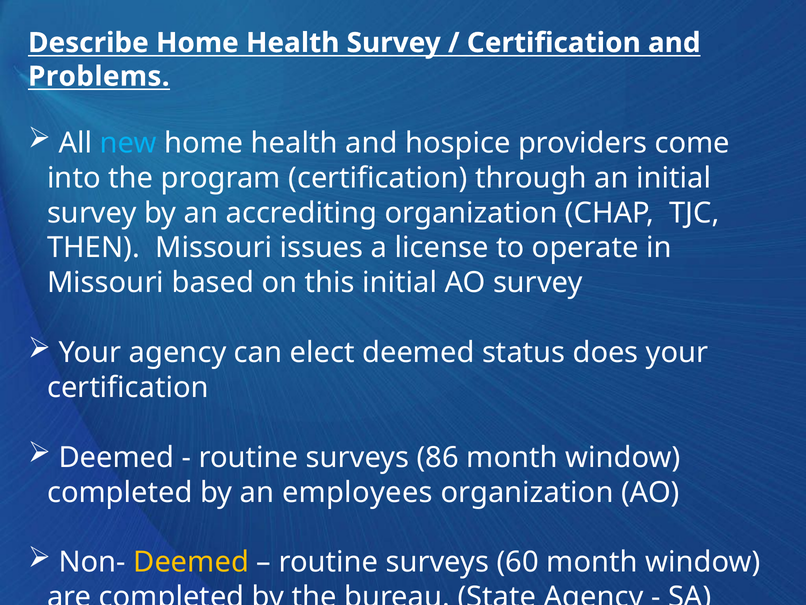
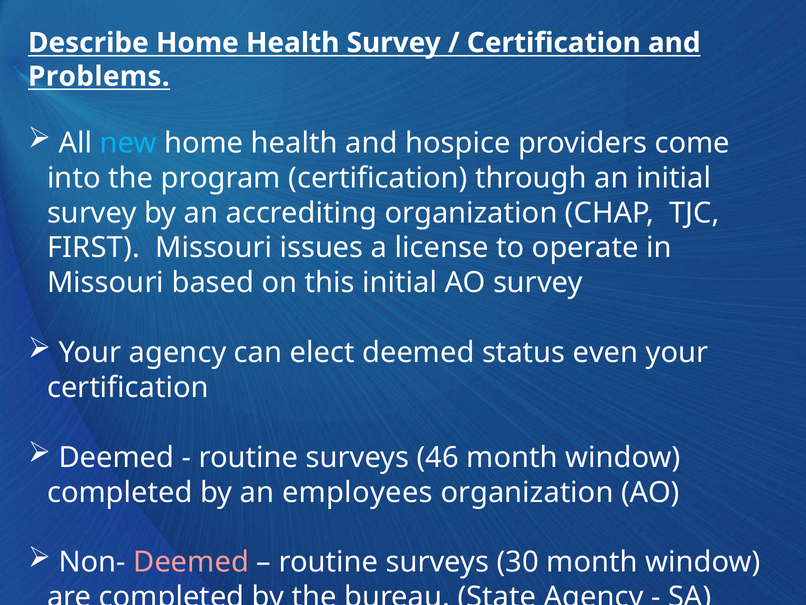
THEN: THEN -> FIRST (93, 248)
does: does -> even (606, 352)
86: 86 -> 46 (438, 457)
Deemed colour: yellow -> pink (191, 562)
60: 60 -> 30 (518, 562)
